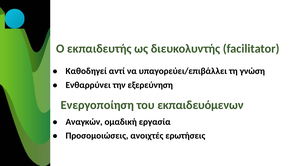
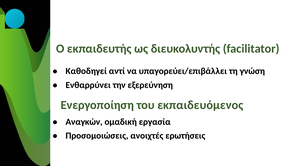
εκπαιδευόμενων: εκπαιδευόμενων -> εκπαιδευόμενος (200, 105)
